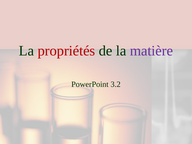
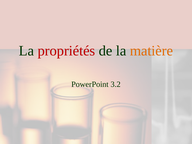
matière colour: purple -> orange (151, 51)
